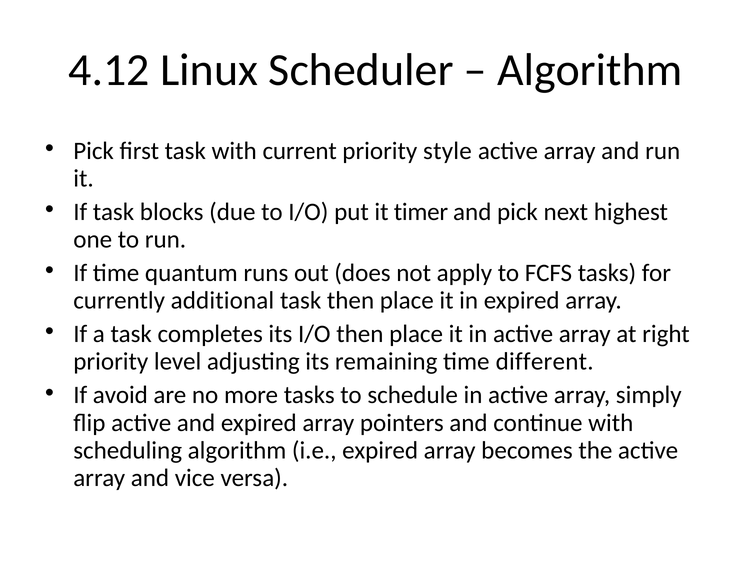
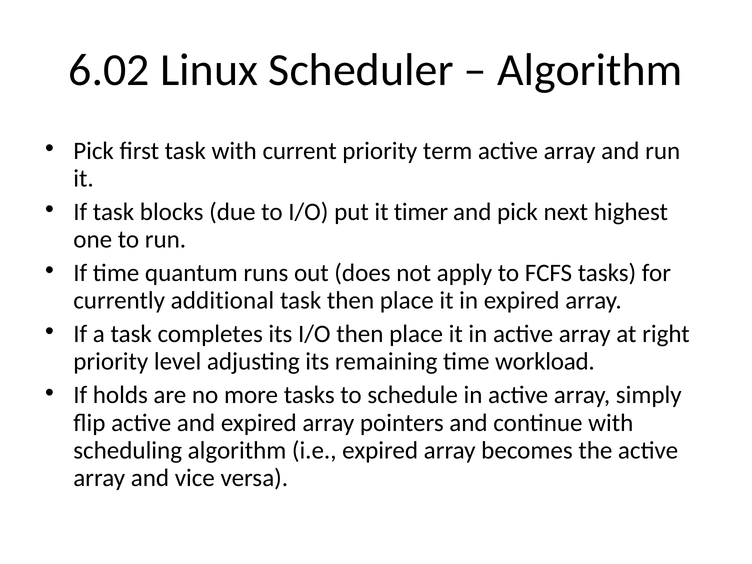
4.12: 4.12 -> 6.02 (109, 70)
style: style -> term (448, 151)
different: different -> workload (545, 362)
avoid: avoid -> holds (120, 395)
